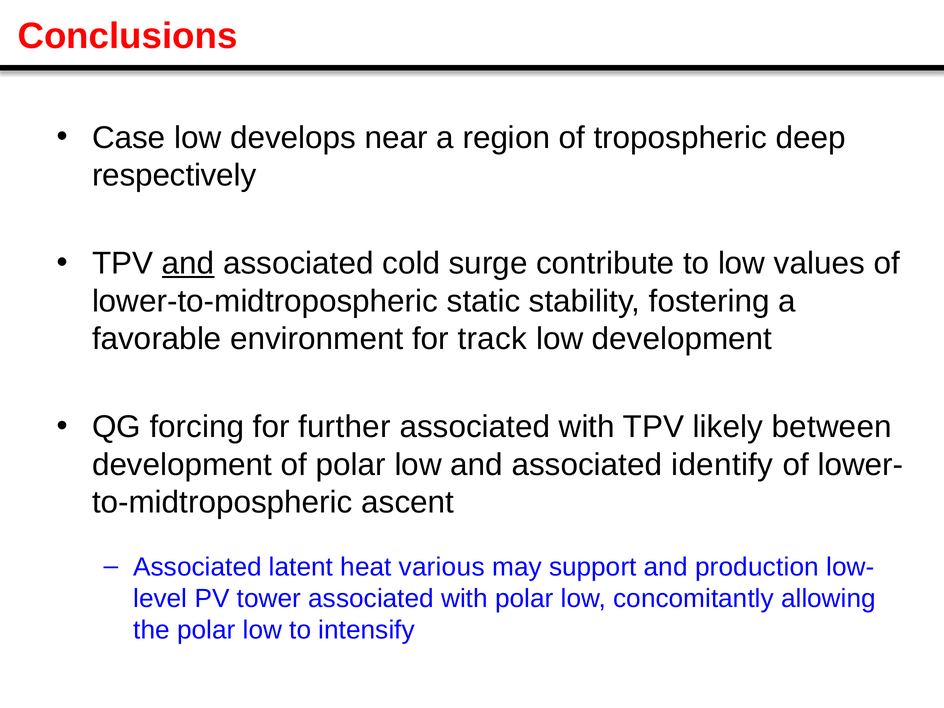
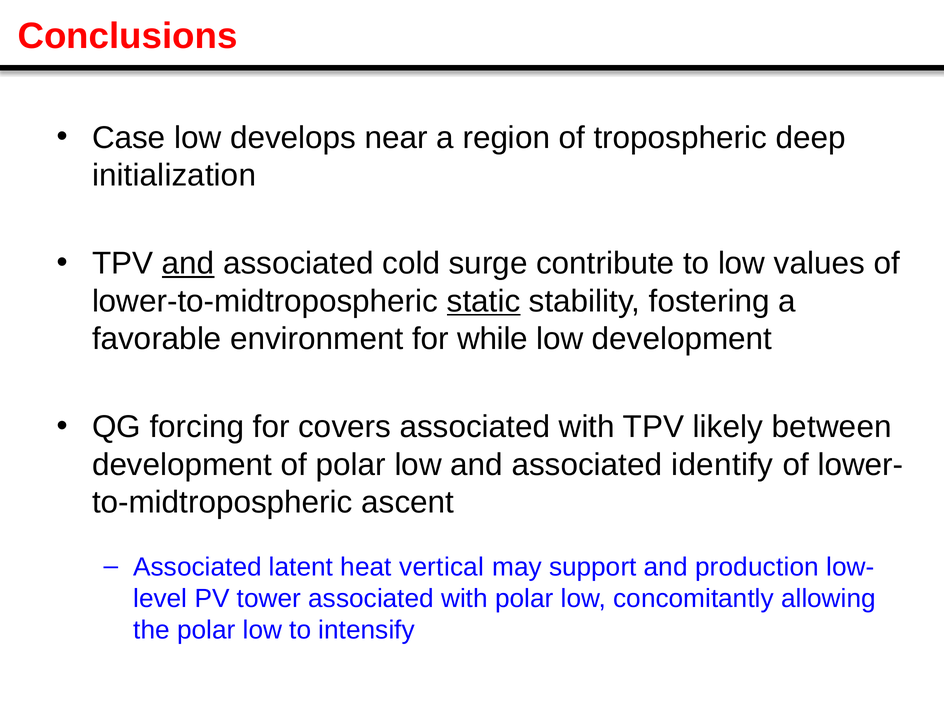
respectively: respectively -> initialization (174, 175)
static underline: none -> present (484, 301)
track: track -> while (493, 339)
further: further -> covers (345, 427)
various: various -> vertical (442, 567)
